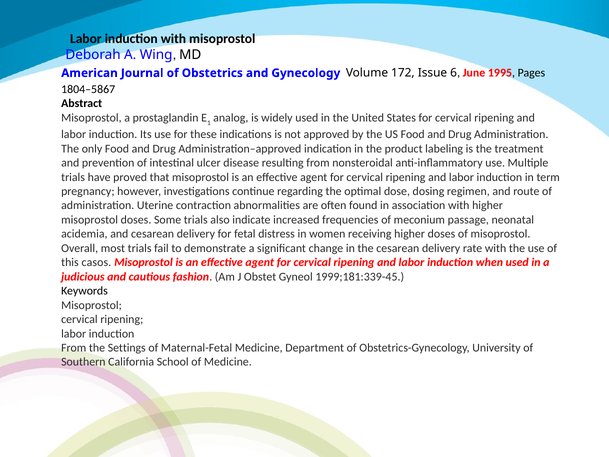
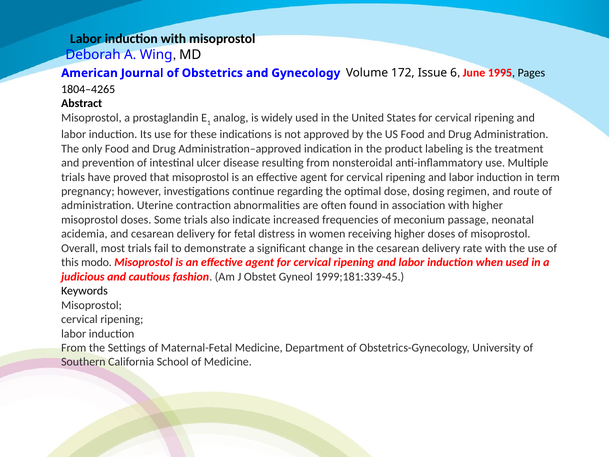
1804–5867: 1804–5867 -> 1804–4265 (88, 89)
casos: casos -> modo (97, 262)
